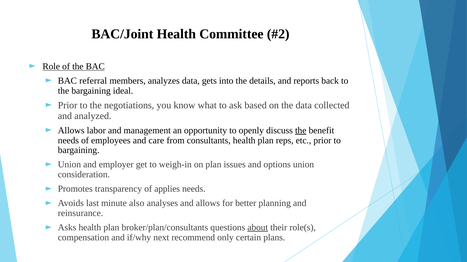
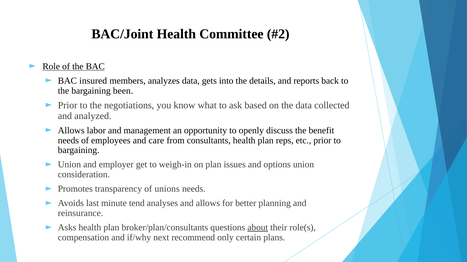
referral: referral -> insured (93, 81)
ideal: ideal -> been (123, 91)
the underline: present -> none (301, 131)
applies: applies -> unions (167, 189)
also: also -> tend (137, 204)
